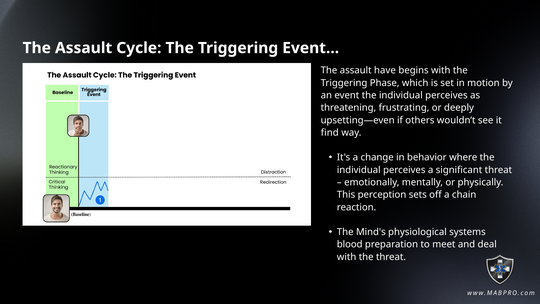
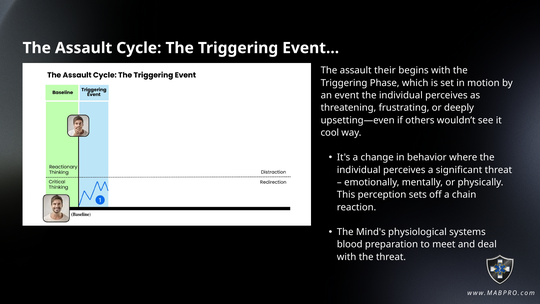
have: have -> their (385, 70)
find: find -> cool (330, 133)
